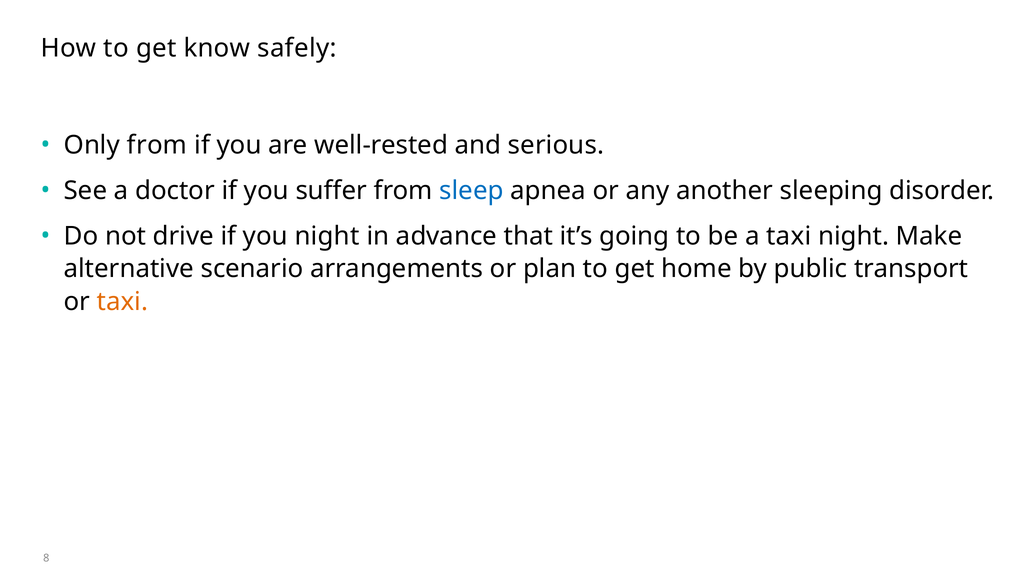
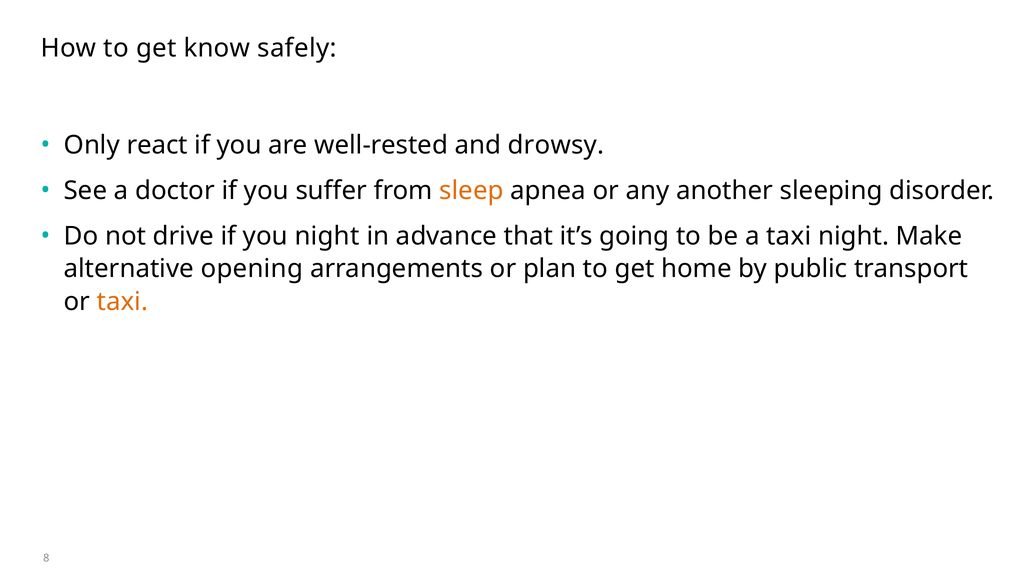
Only from: from -> react (157, 145)
serious: serious -> drowsy (556, 145)
sleep colour: blue -> orange (471, 191)
scenario: scenario -> opening (252, 269)
